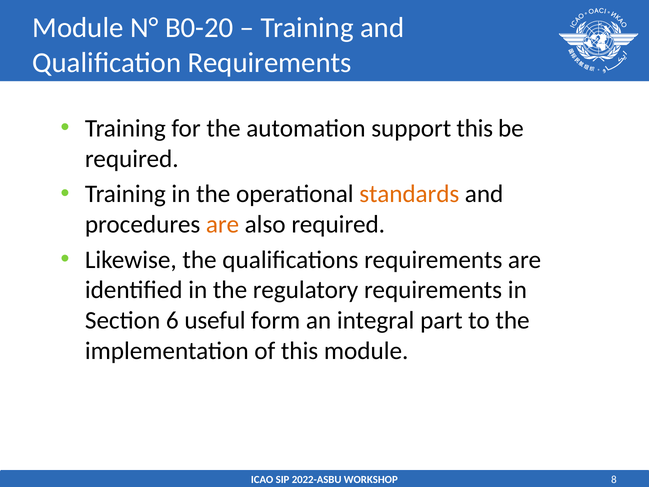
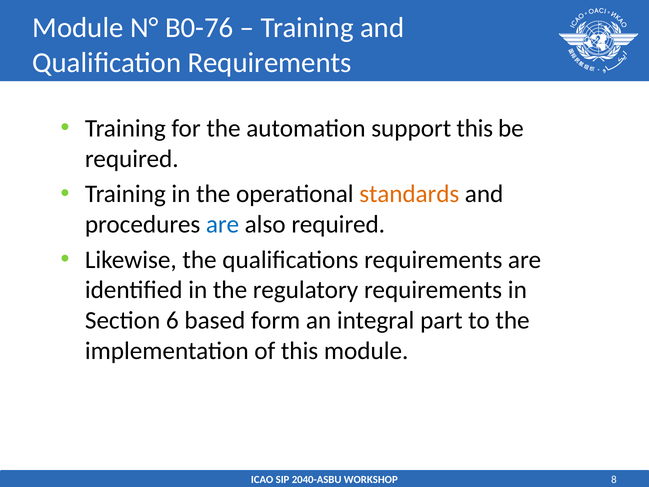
B0-20: B0-20 -> B0-76 (199, 28)
are colour: orange -> blue (222, 224)
useful: useful -> based (215, 320)
2022-ASBU: 2022-ASBU -> 2040-ASBU (317, 479)
